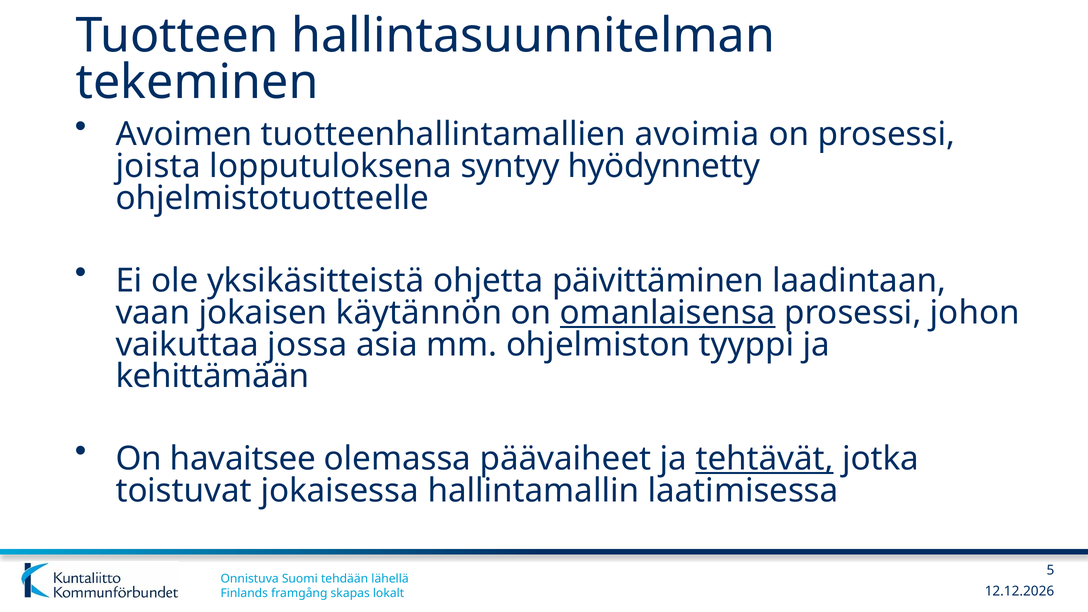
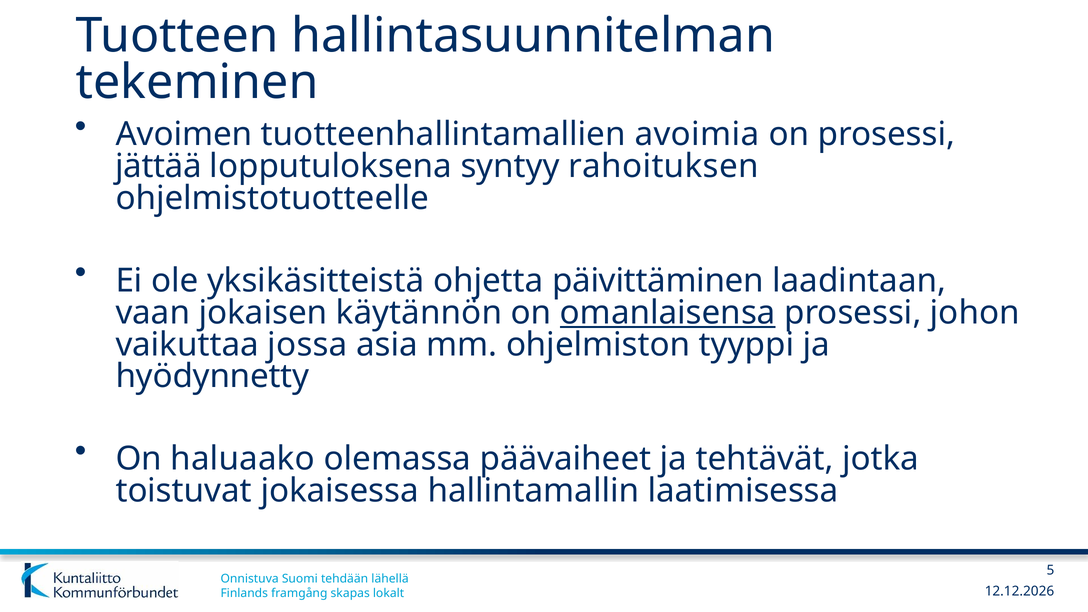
joista: joista -> jättää (158, 166)
hyödynnetty: hyödynnetty -> rahoituksen (664, 166)
kehittämään: kehittämään -> hyödynnetty (212, 376)
havaitsee: havaitsee -> haluaako (243, 459)
tehtävät underline: present -> none (765, 459)
